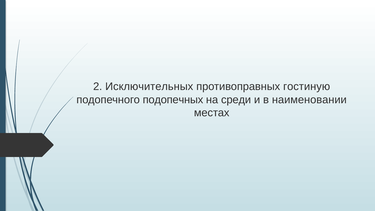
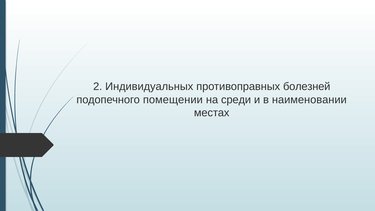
Исключительных: Исключительных -> Индивидуальных (149, 87)
гостиную: гостиную -> болезней (307, 87)
подопечных: подопечных -> помещении (173, 100)
